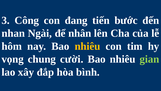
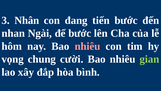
Công: Công -> Nhân (27, 20)
để nhân: nhân -> bước (80, 33)
nhiêu colour: yellow -> pink (87, 46)
